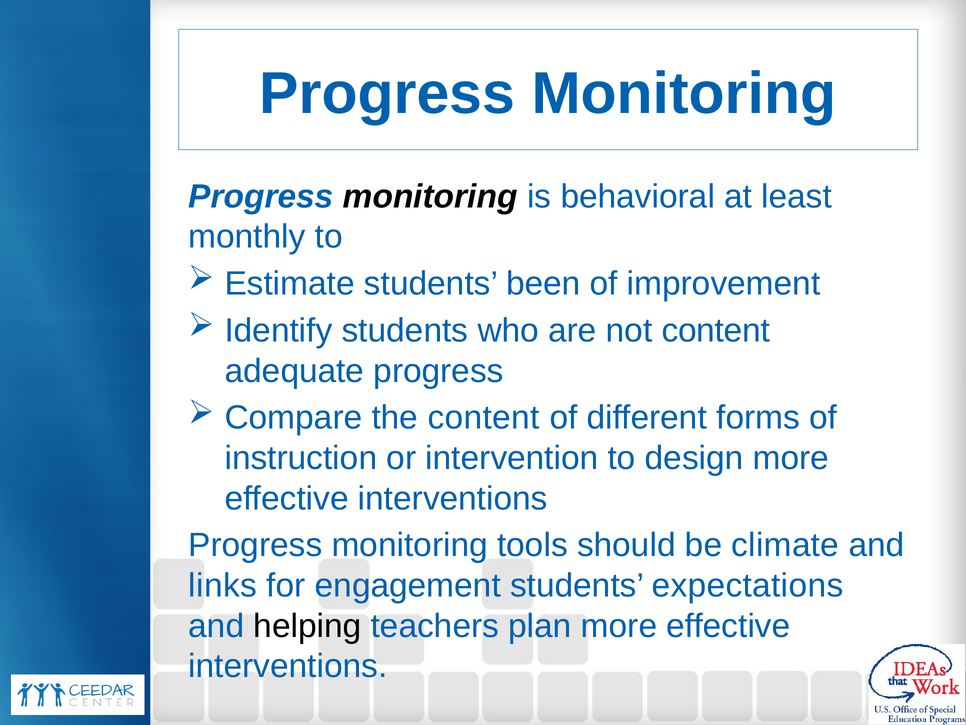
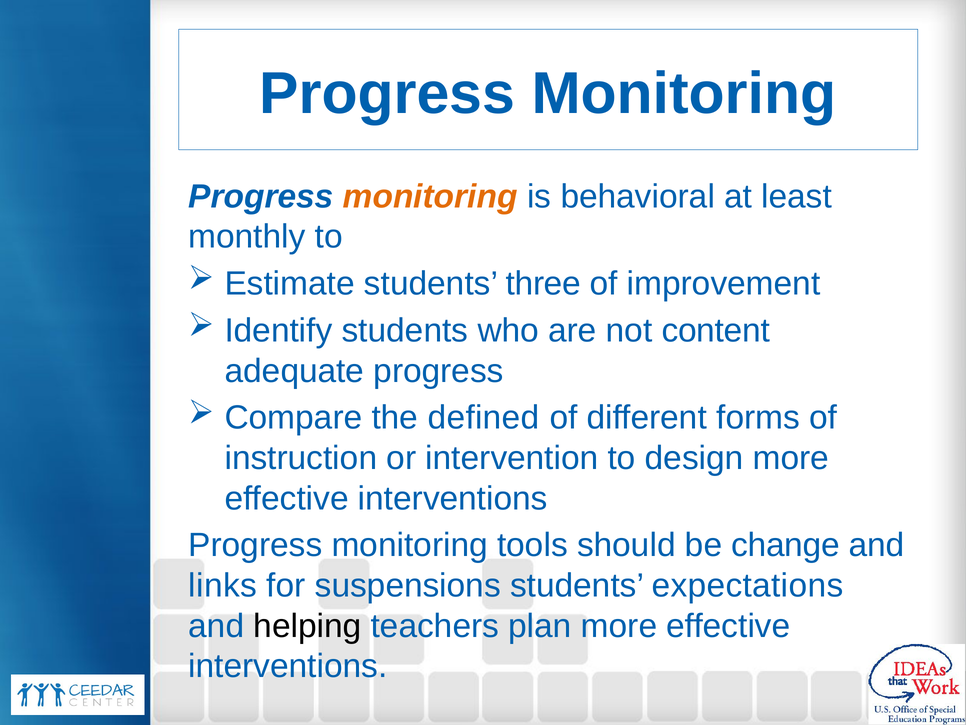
monitoring colour: black -> orange (430, 196)
been: been -> three (543, 284)
the content: content -> defined (484, 418)
climate: climate -> change (786, 545)
engagement: engagement -> suspensions (408, 585)
